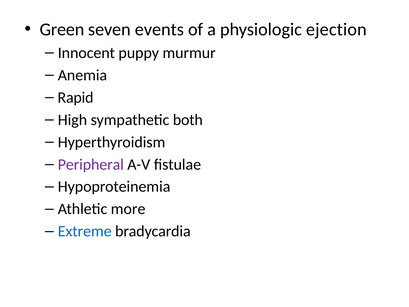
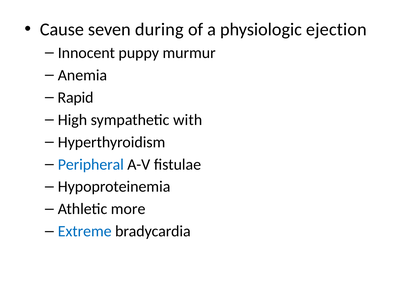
Green: Green -> Cause (62, 29)
events: events -> during (159, 29)
both: both -> with (188, 120)
Peripheral colour: purple -> blue (91, 164)
